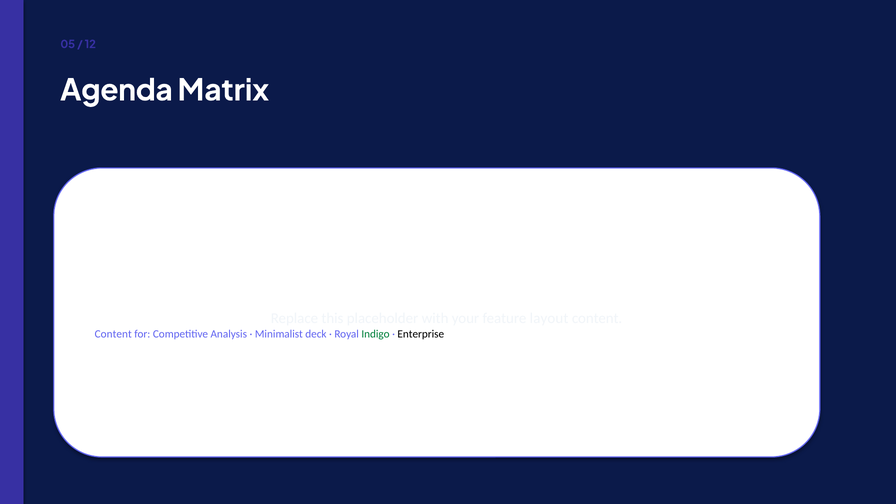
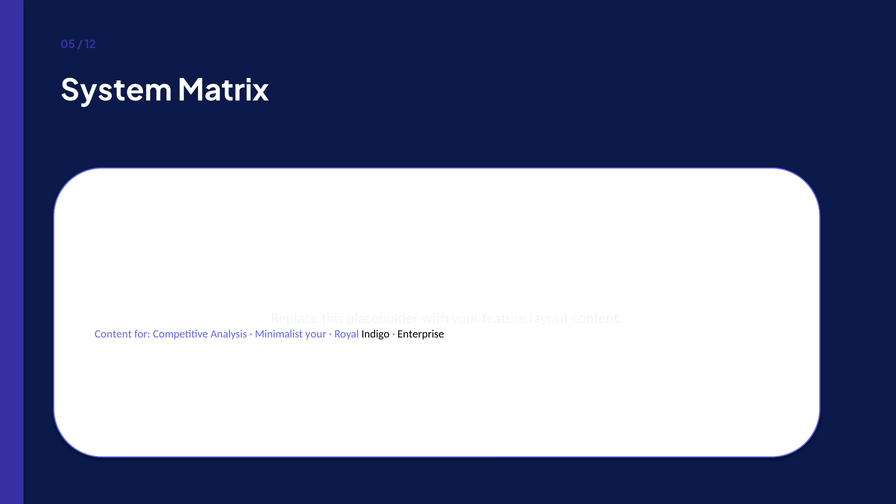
Agenda: Agenda -> System (116, 91)
Minimalist deck: deck -> your (316, 334)
Indigo colour: green -> black (376, 334)
